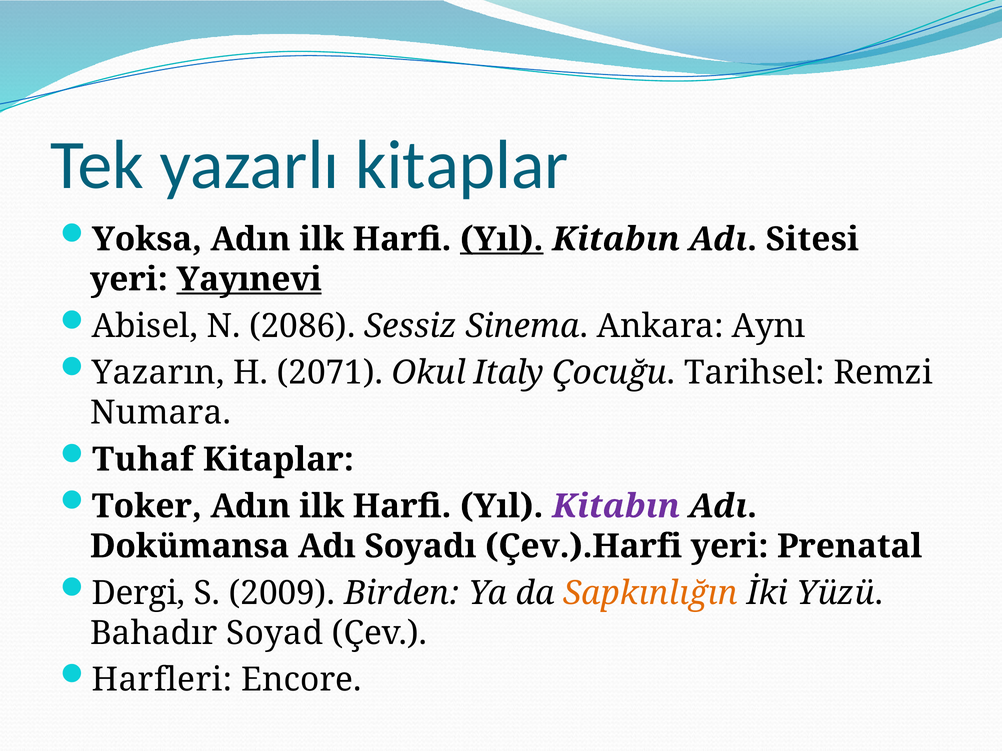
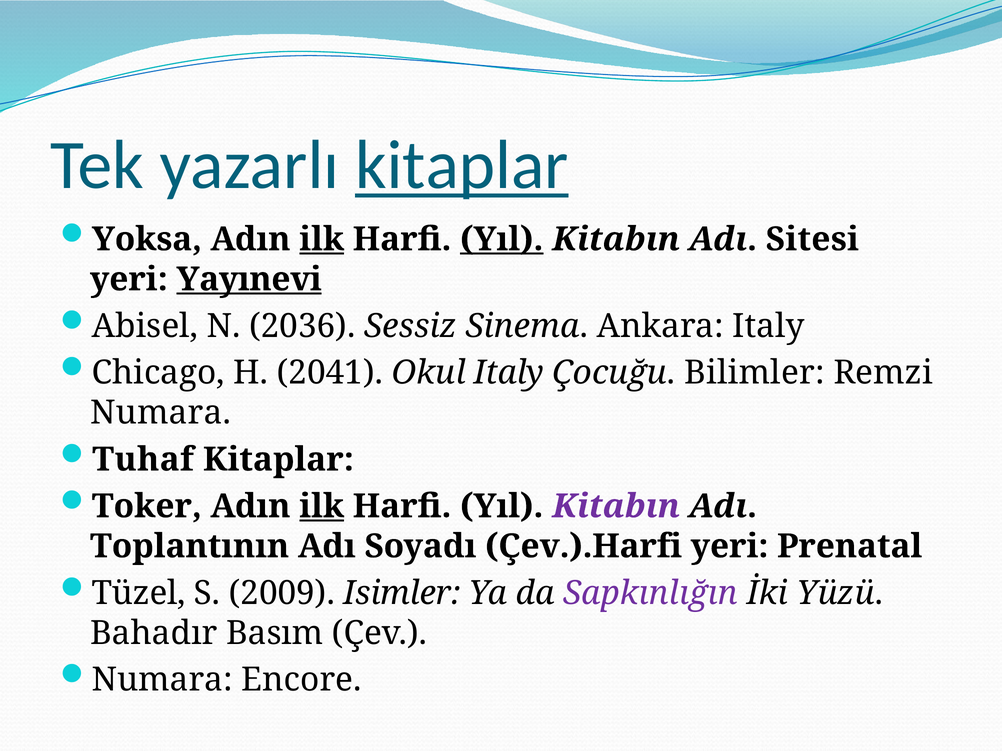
kitaplar underline: none -> present (462, 166)
ilk underline: none -> present (322, 239)
2086: 2086 -> 2036 (302, 326)
Ankara Aynı: Aynı -> Italy (769, 326)
Yazarın: Yazarın -> Chicago (158, 373)
2071: 2071 -> 2041 (330, 373)
Tarihsel: Tarihsel -> Bilimler (754, 373)
ilk underline: none -> present (322, 507)
Dokümansa: Dokümansa -> Toplantının (190, 547)
Dergi: Dergi -> Tüzel (139, 593)
Birden: Birden -> Isimler (402, 593)
Sapkınlığın colour: orange -> purple (651, 593)
Soyad: Soyad -> Basım (275, 633)
Harfleri: Harfleri -> Numara (162, 680)
